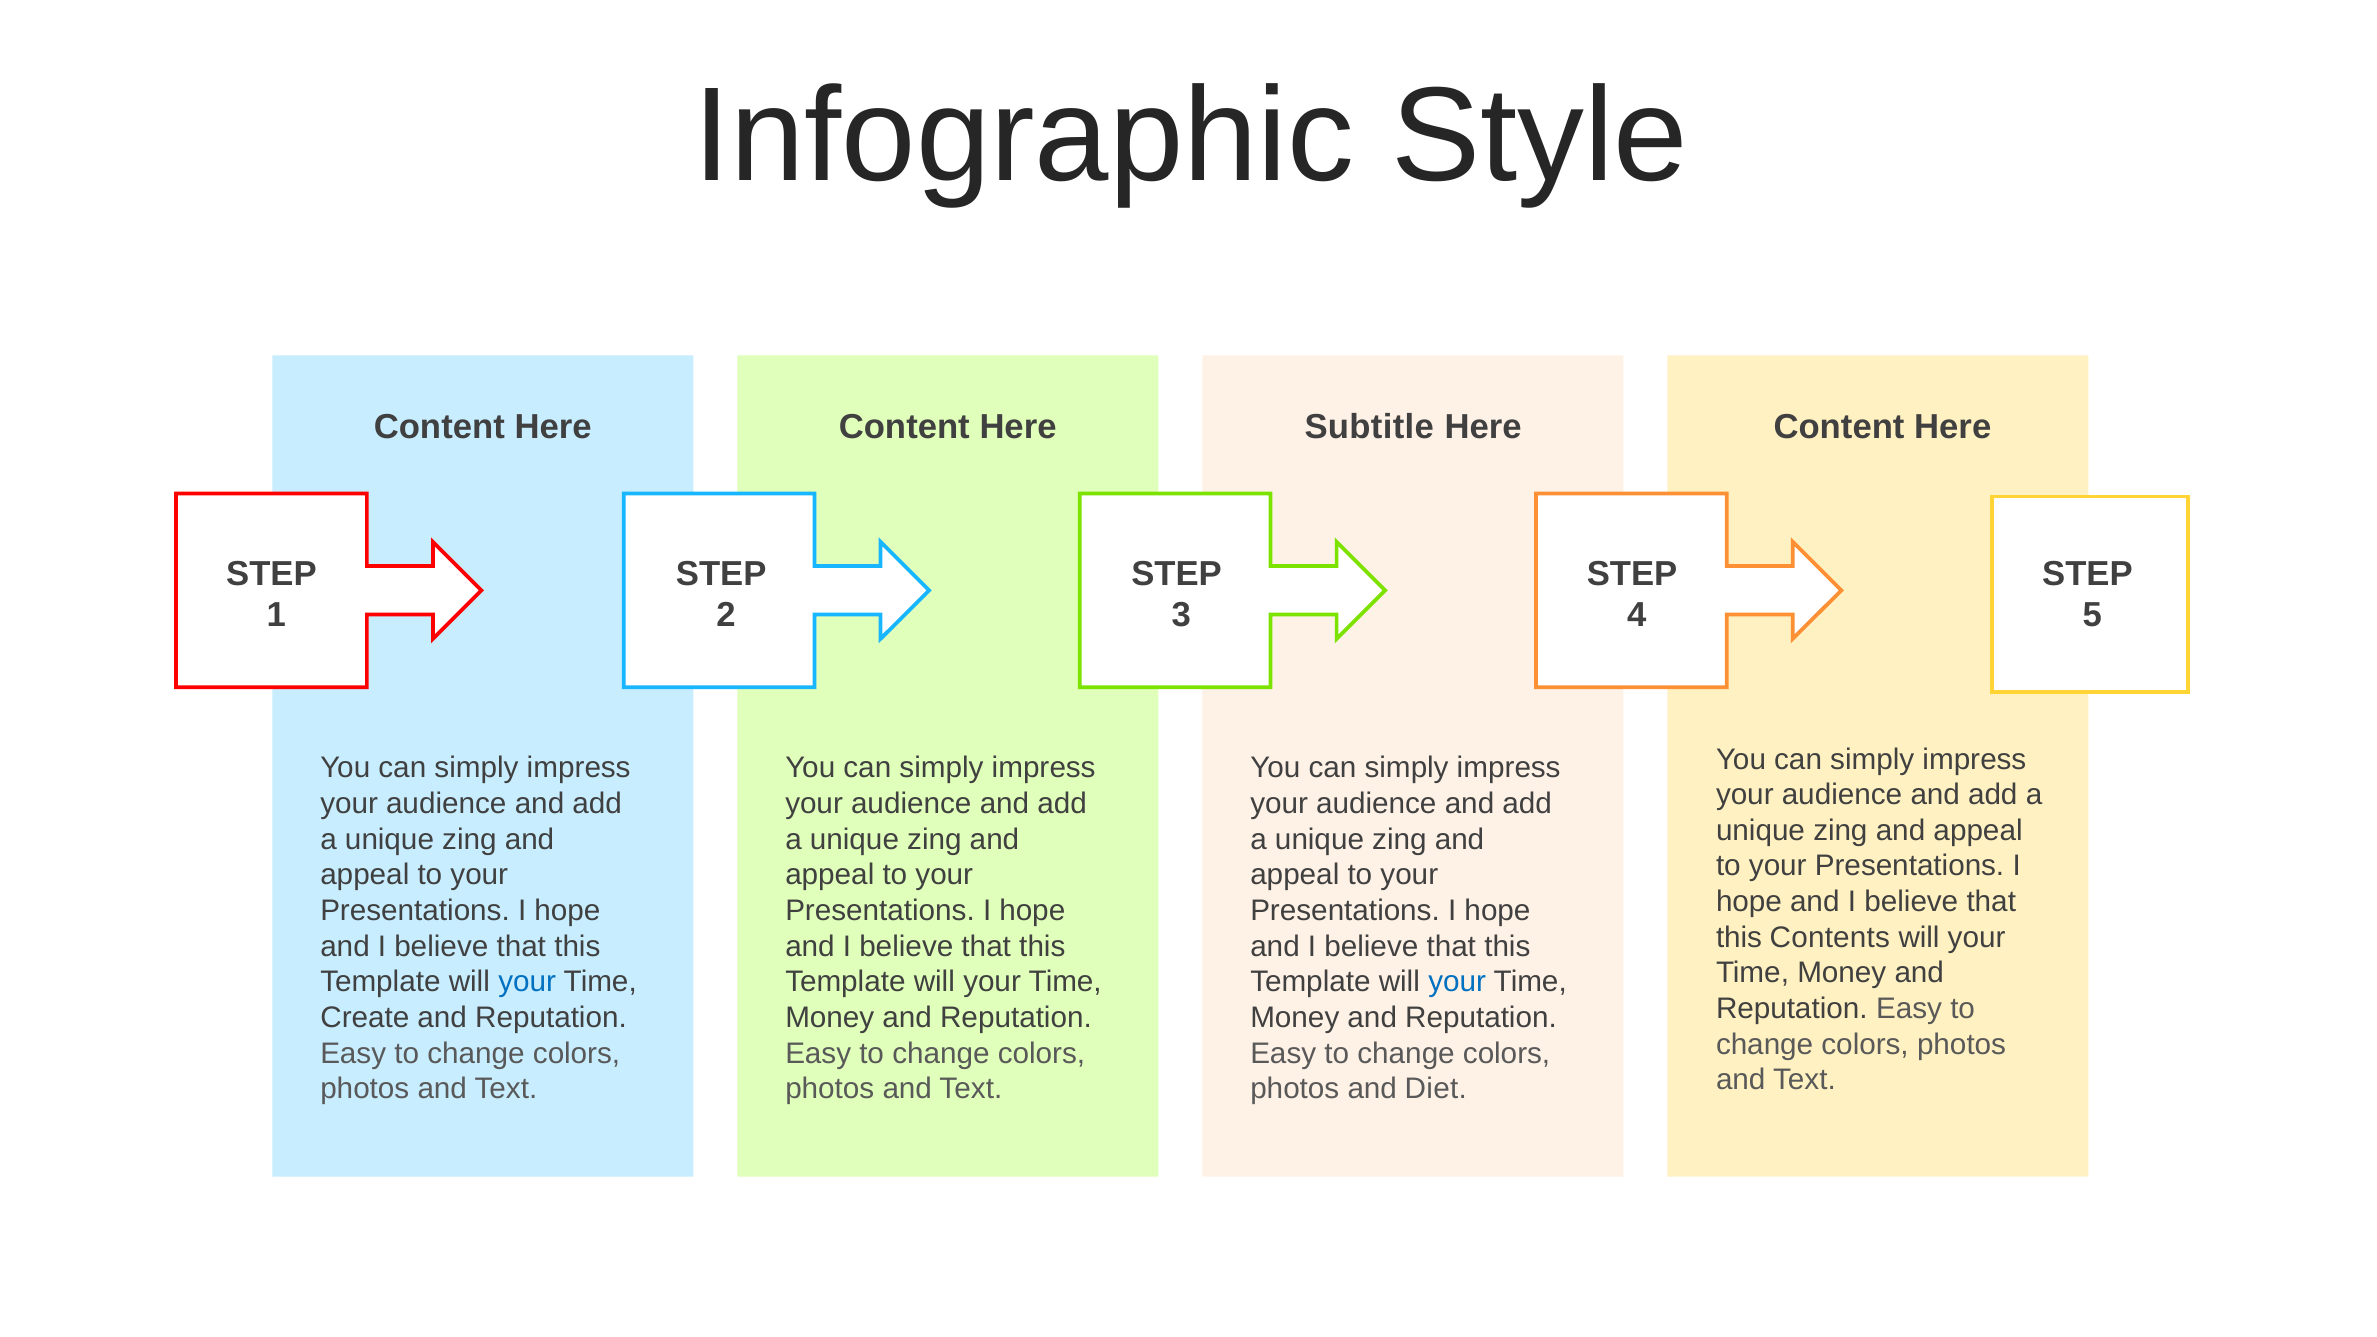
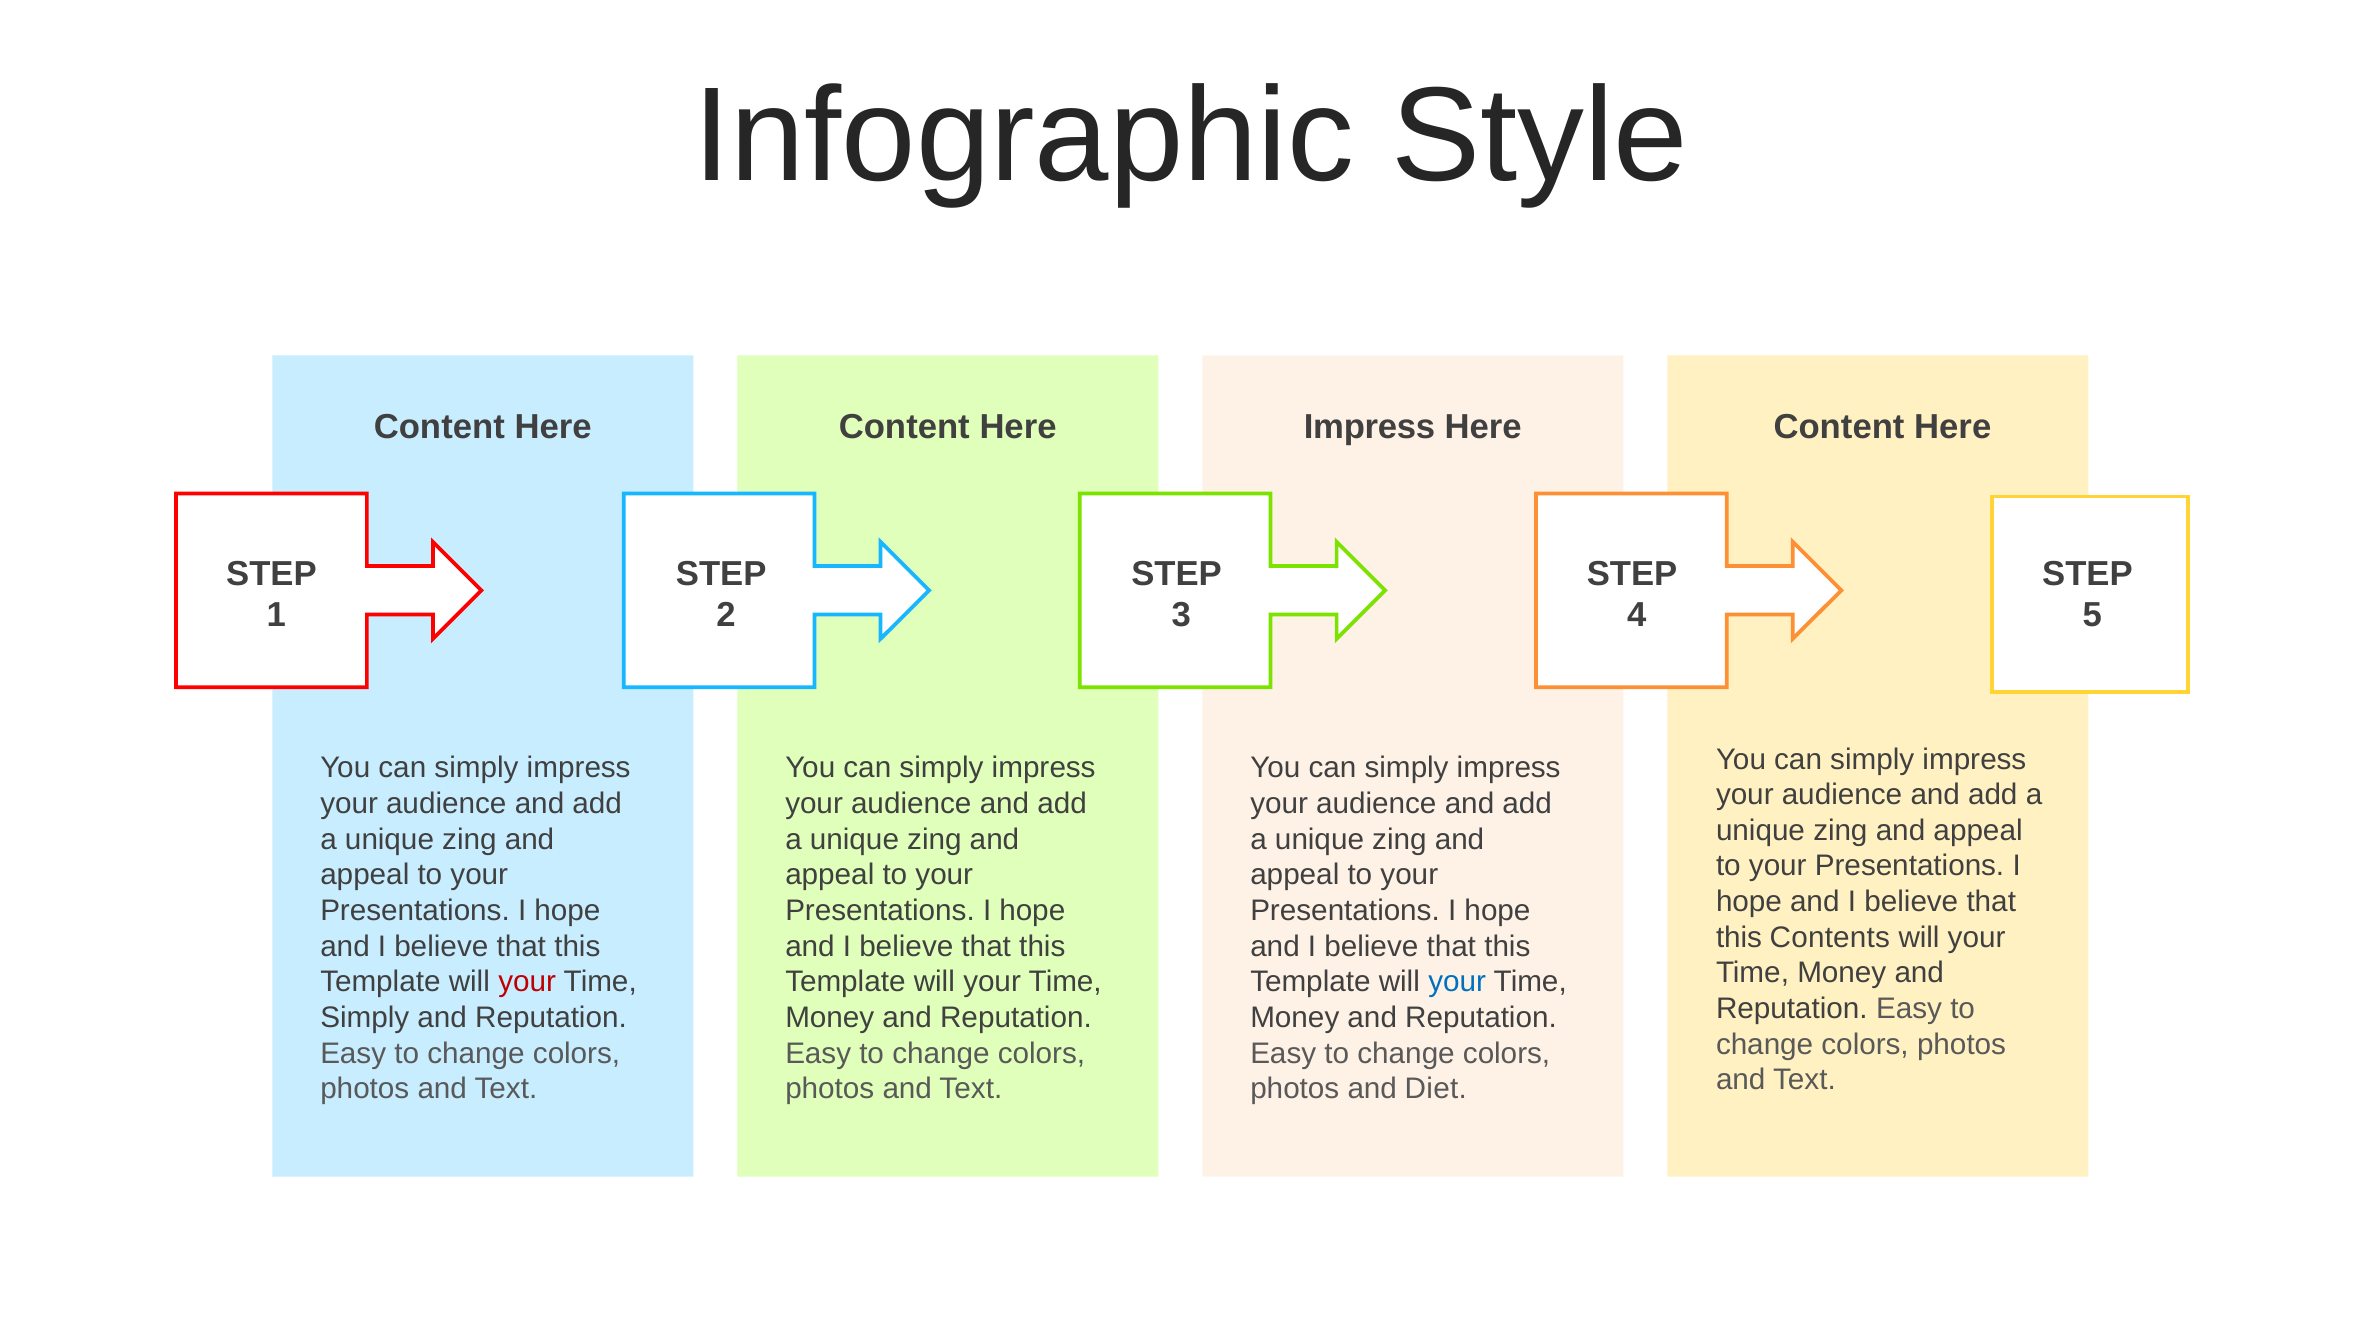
Here Subtitle: Subtitle -> Impress (1370, 427)
your colour: blue -> red (527, 982)
Create: Create -> Simply (365, 1018)
